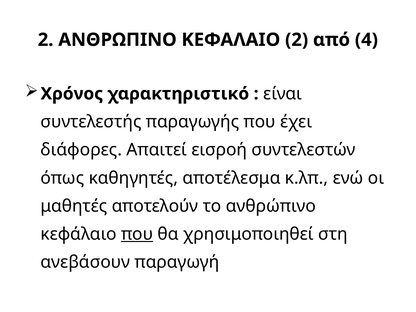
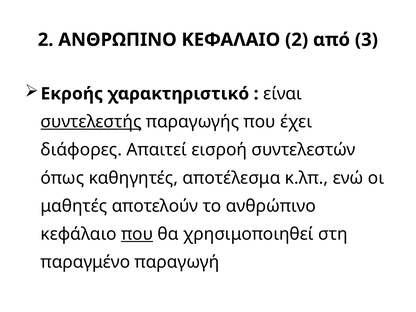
4: 4 -> 3 (366, 40)
Χρόνος: Χρόνος -> Εκροής (72, 94)
συντελεστής underline: none -> present (91, 122)
ανεβάσουν: ανεβάσουν -> παραγμένο (85, 262)
